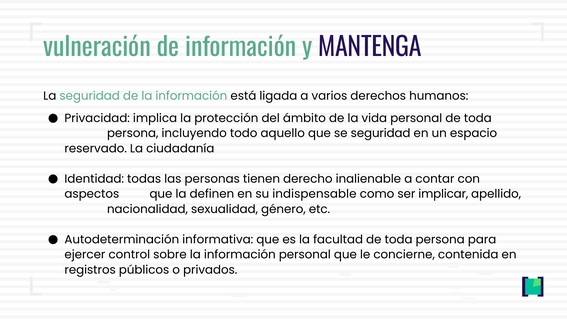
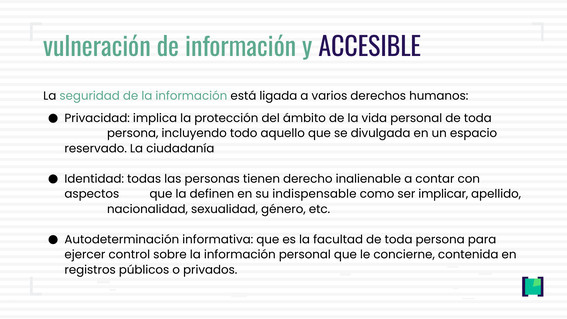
MANTENGA: MANTENGA -> ACCESIBLE (370, 48)
se seguridad: seguridad -> divulgada (381, 133)
